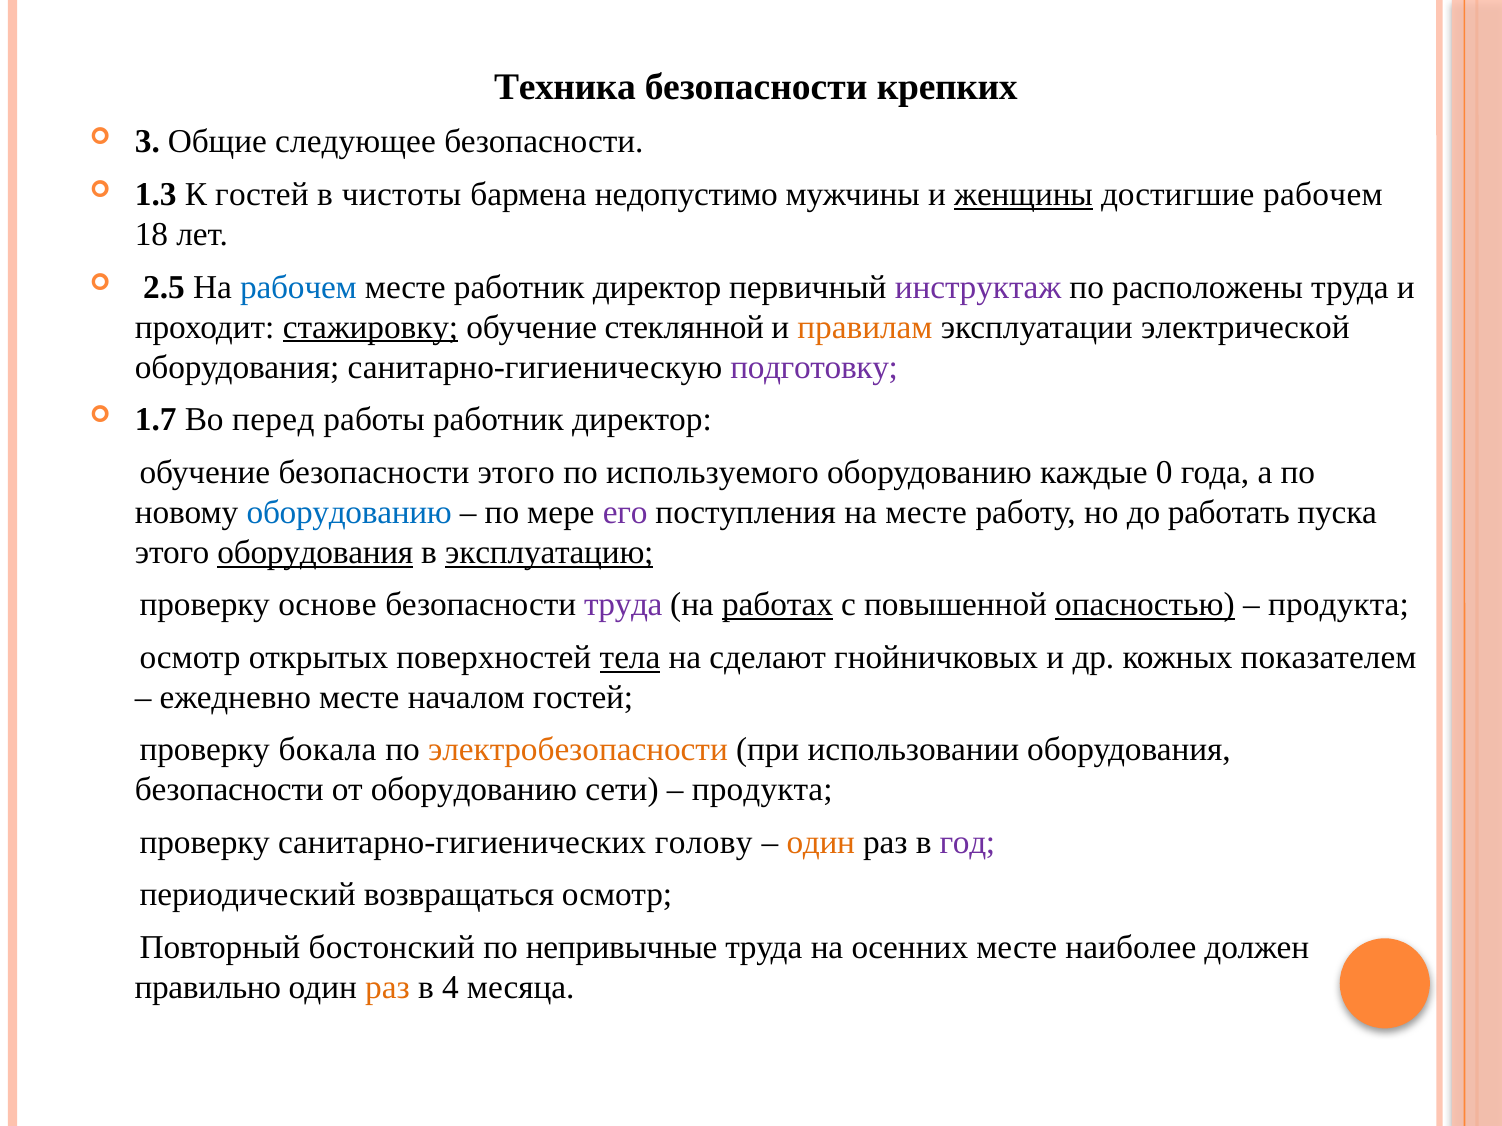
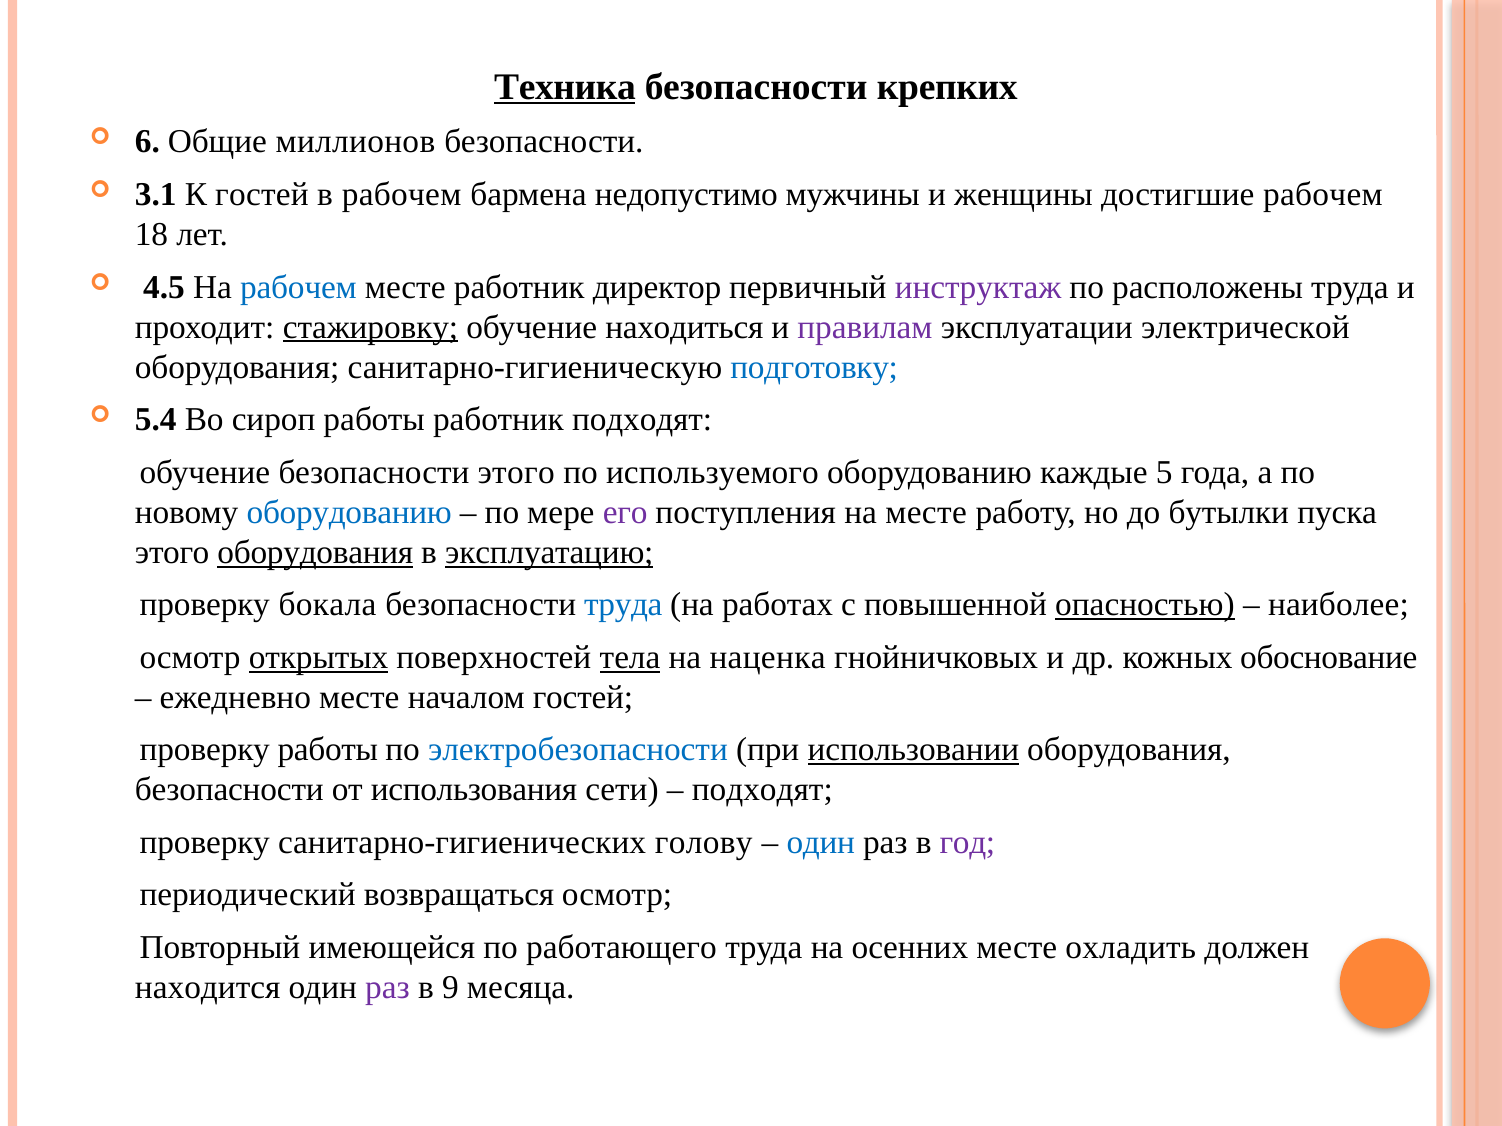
Техника underline: none -> present (565, 87)
3: 3 -> 6 (147, 142)
следующее: следующее -> миллионов (355, 142)
1.3: 1.3 -> 3.1 (156, 195)
в чистоты: чистоты -> рабочем (402, 195)
женщины underline: present -> none (1024, 195)
2.5: 2.5 -> 4.5 (164, 287)
стеклянной: стеклянной -> находиться (684, 327)
правилам colour: orange -> purple (865, 327)
подготовку colour: purple -> blue (814, 367)
1.7: 1.7 -> 5.4 (156, 420)
перед: перед -> сироп (274, 420)
работы работник директор: директор -> подходят (642, 420)
0: 0 -> 5 (1164, 472)
работать: работать -> бутылки (1229, 512)
основе: основе -> бокала (327, 605)
труда colour: purple -> blue (623, 605)
работах underline: present -> none (777, 605)
продукта: продукта -> наиболее (1338, 605)
открытых underline: none -> present (319, 658)
сделают: сделают -> наценка (768, 658)
показателем: показателем -> обоснование (1329, 658)
бокала: бокала -> работы (328, 750)
электробезопасности colour: orange -> blue (578, 750)
использовании underline: none -> present (913, 750)
от оборудованию: оборудованию -> использования (474, 790)
продукта: продукта -> подходят (762, 790)
один colour: orange -> blue (821, 843)
бостонский: бостонский -> имеющейся (392, 948)
непривычные: непривычные -> работающего (621, 948)
наиболее: наиболее -> охладить (1131, 948)
правильно: правильно -> находится (208, 988)
раз colour: orange -> purple (387, 988)
4: 4 -> 9 (450, 988)
